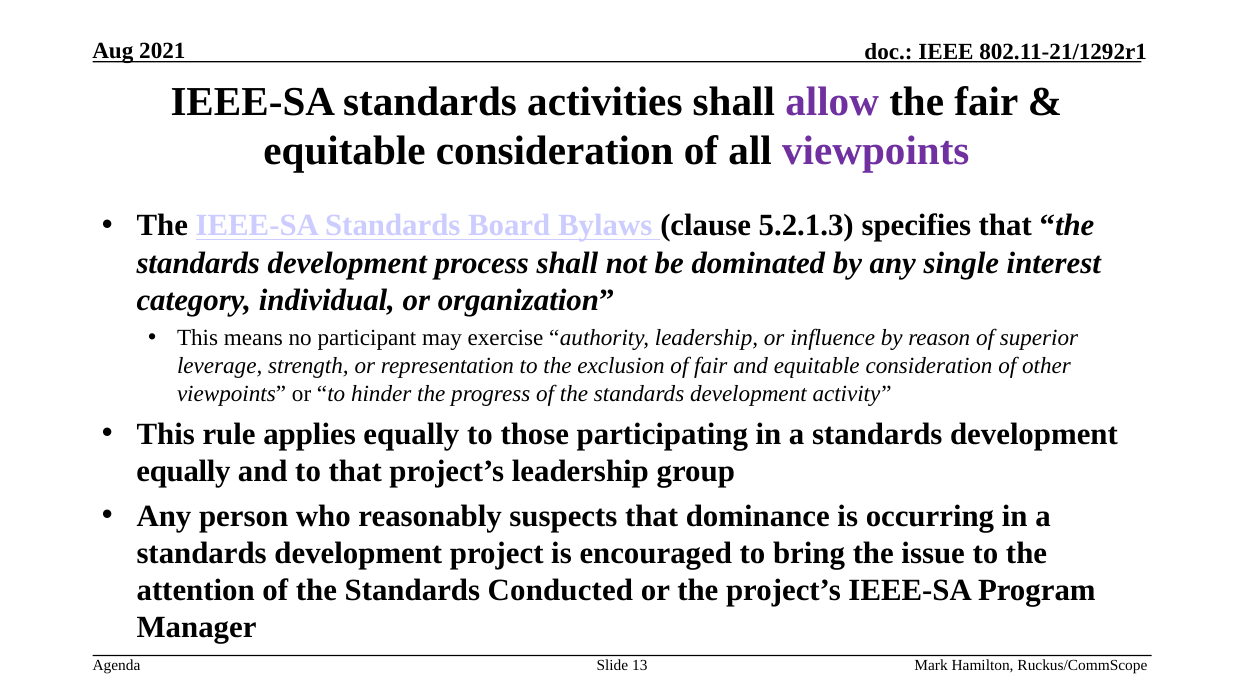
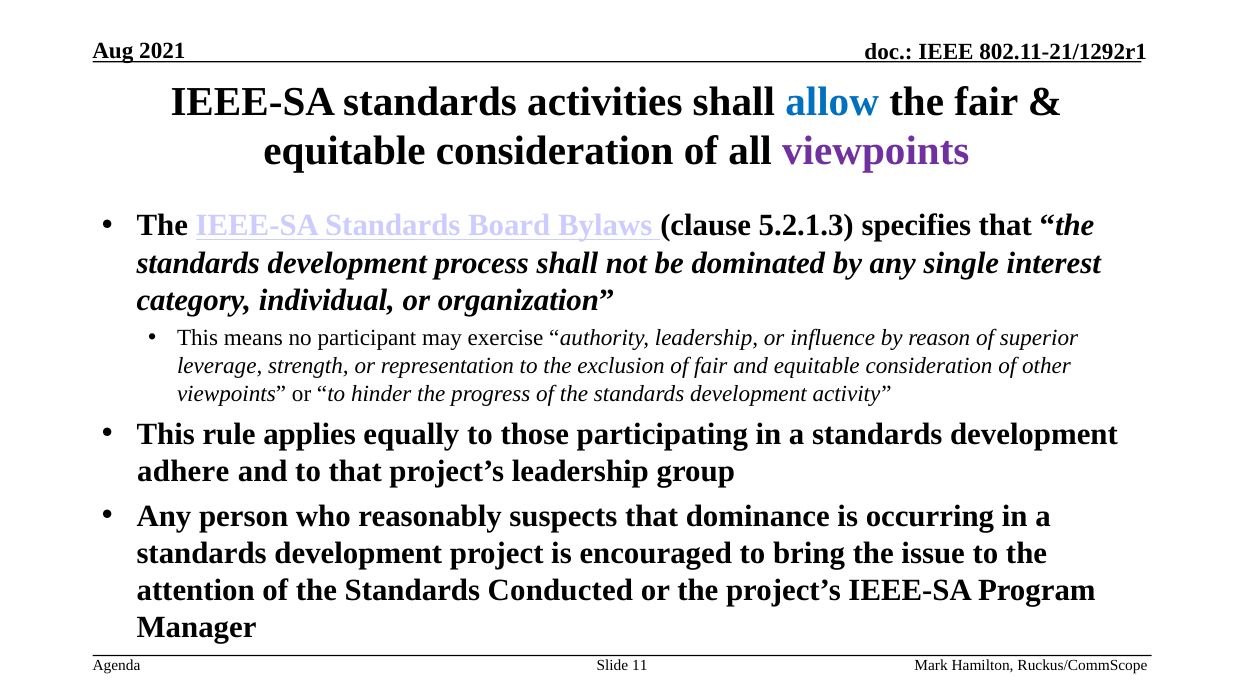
allow colour: purple -> blue (832, 101)
equally: equally -> adhere (183, 471)
13: 13 -> 11 (640, 666)
